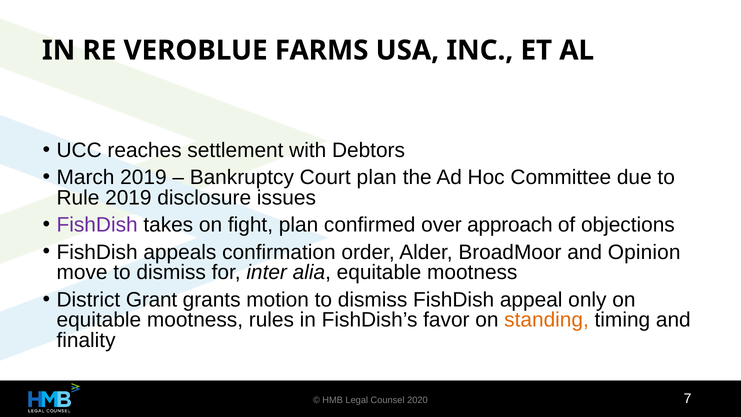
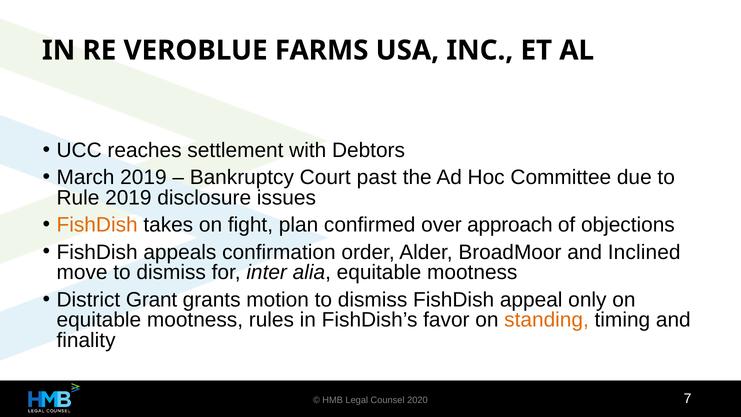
Court plan: plan -> past (377, 177)
FishDish colour: purple -> orange (97, 225)
Opinion: Opinion -> Inclined (644, 252)
